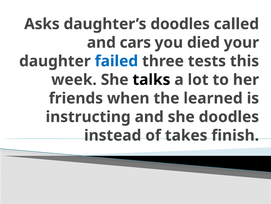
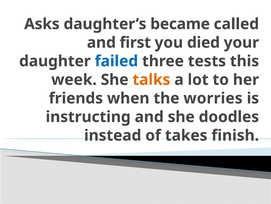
daughter’s doodles: doodles -> became (180, 24)
cars: cars -> first (135, 42)
talks colour: black -> orange (151, 79)
learned: learned -> worries (213, 98)
